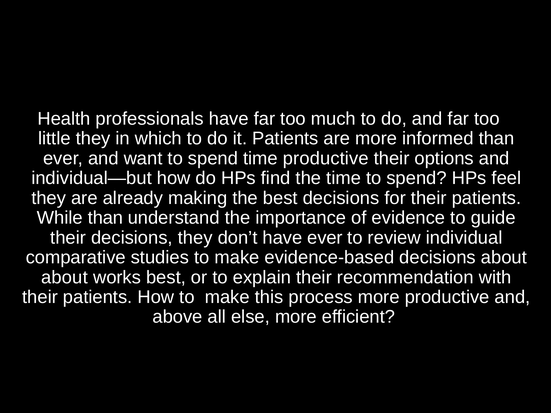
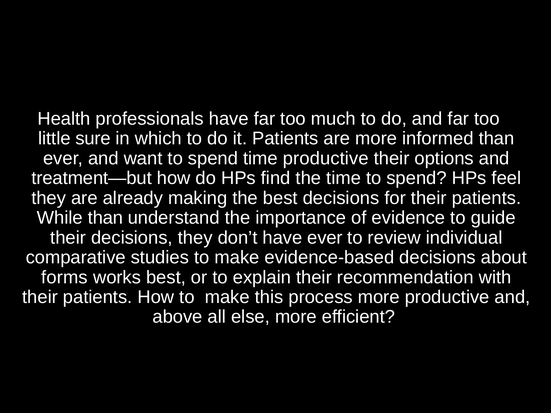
little they: they -> sure (93, 139)
individual—but: individual—but -> treatment—but (92, 178)
about: about -> forms (64, 277)
